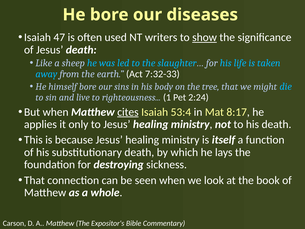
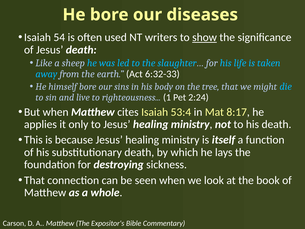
47: 47 -> 54 (59, 37)
7:32-33: 7:32-33 -> 6:32-33 (162, 74)
cites underline: present -> none (128, 112)
